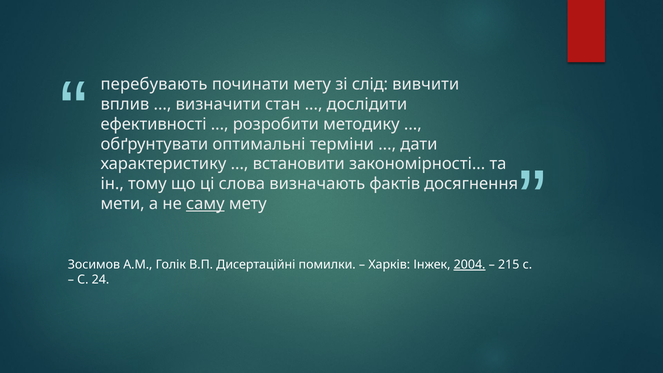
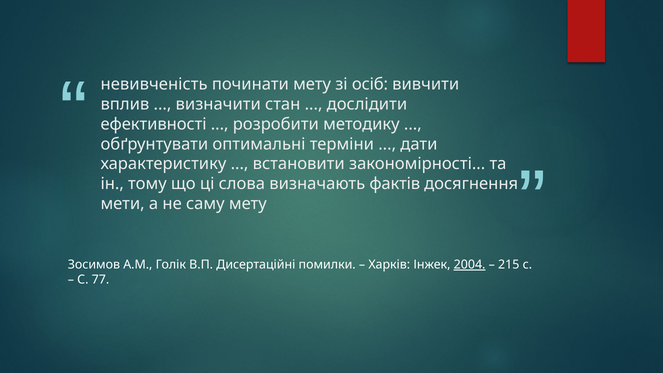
перебувають: перебувають -> невивченість (154, 84)
слід: слід -> осіб (370, 84)
саму underline: present -> none (205, 204)
24: 24 -> 77 (100, 280)
